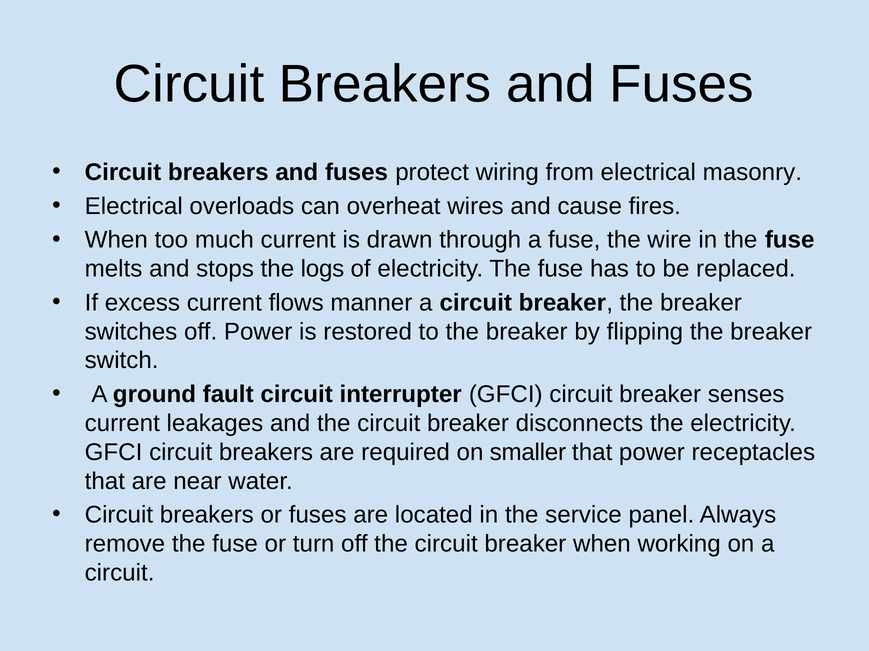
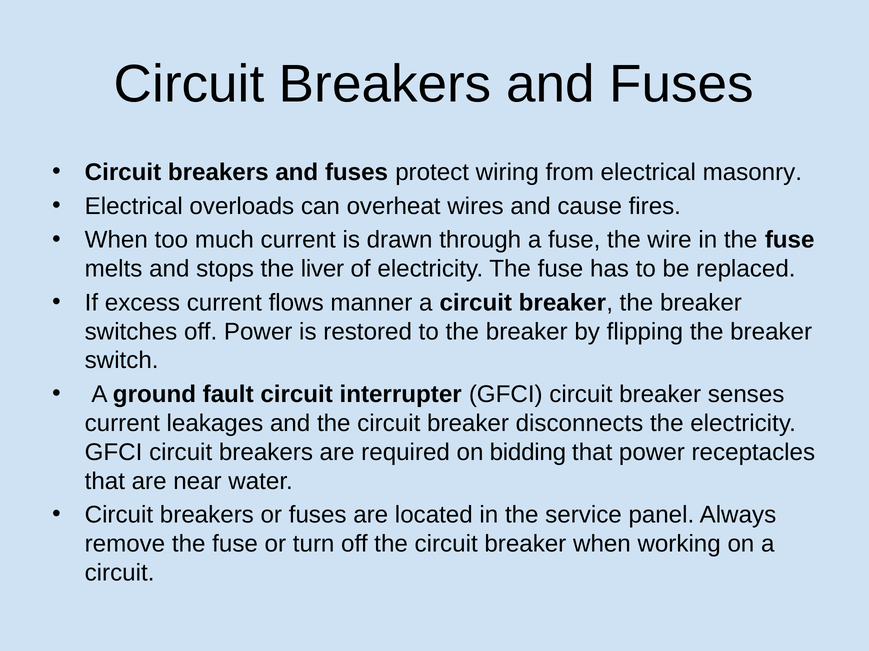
logs: logs -> liver (322, 269)
smaller: smaller -> bidding (528, 453)
